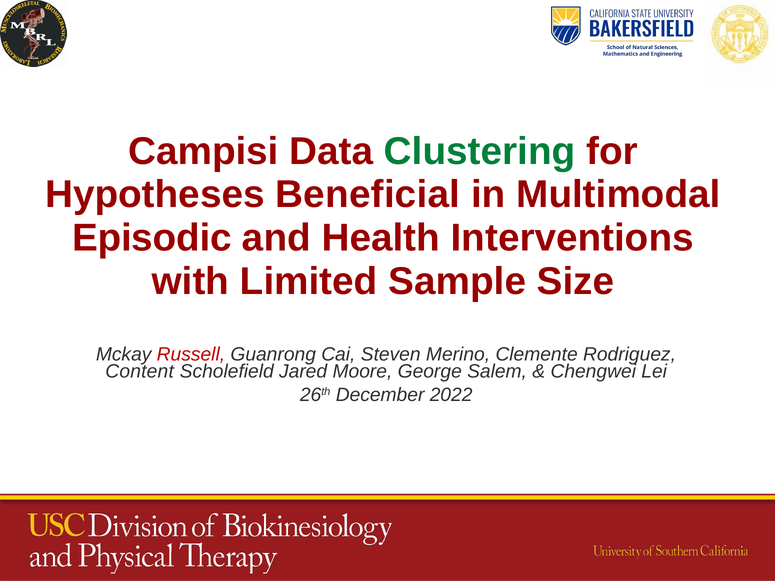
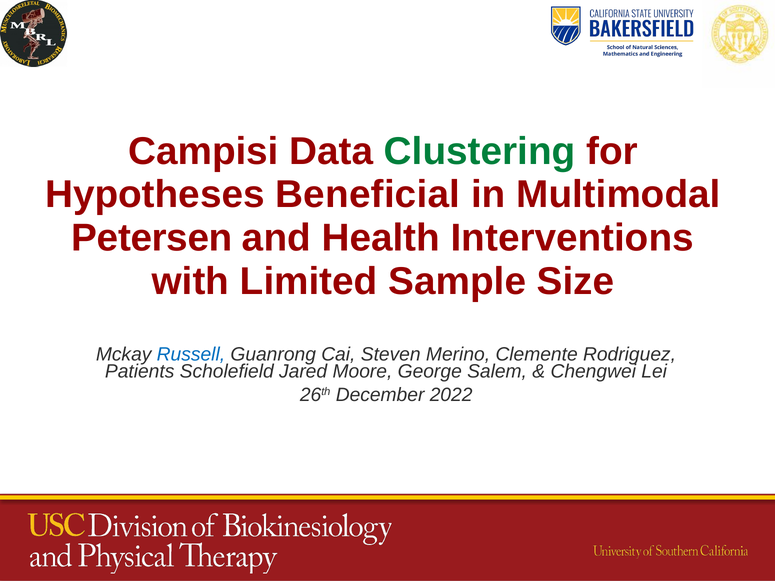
Episodic: Episodic -> Petersen (152, 238)
Russell colour: red -> blue (191, 354)
Content: Content -> Patients (140, 372)
